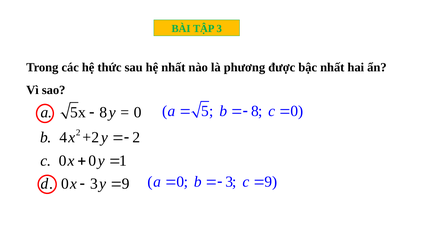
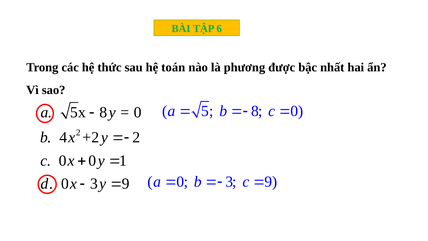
TẬP 3: 3 -> 6 (219, 29)
hệ nhất: nhất -> toán (173, 67)
